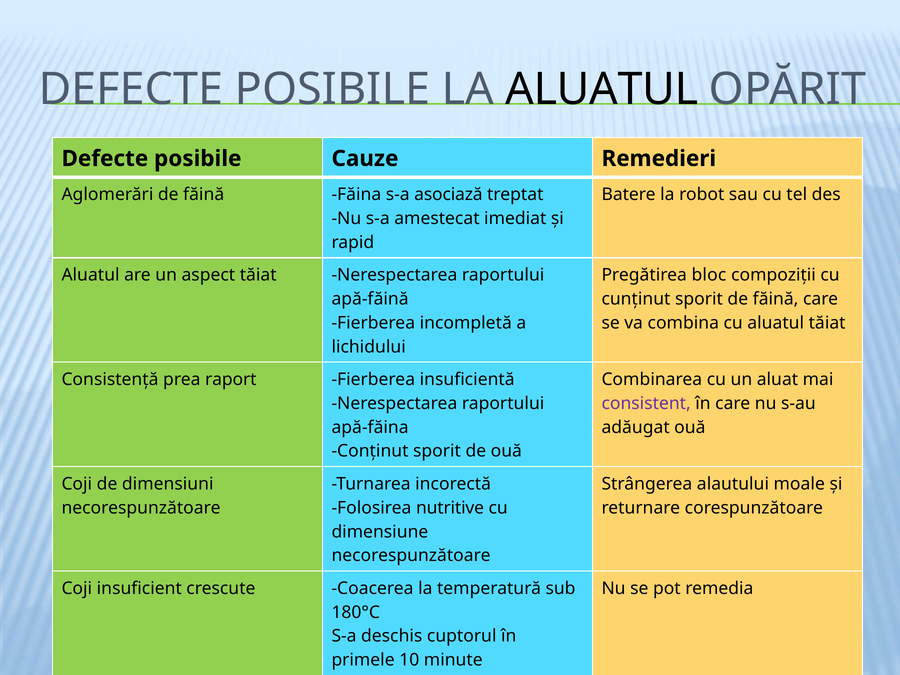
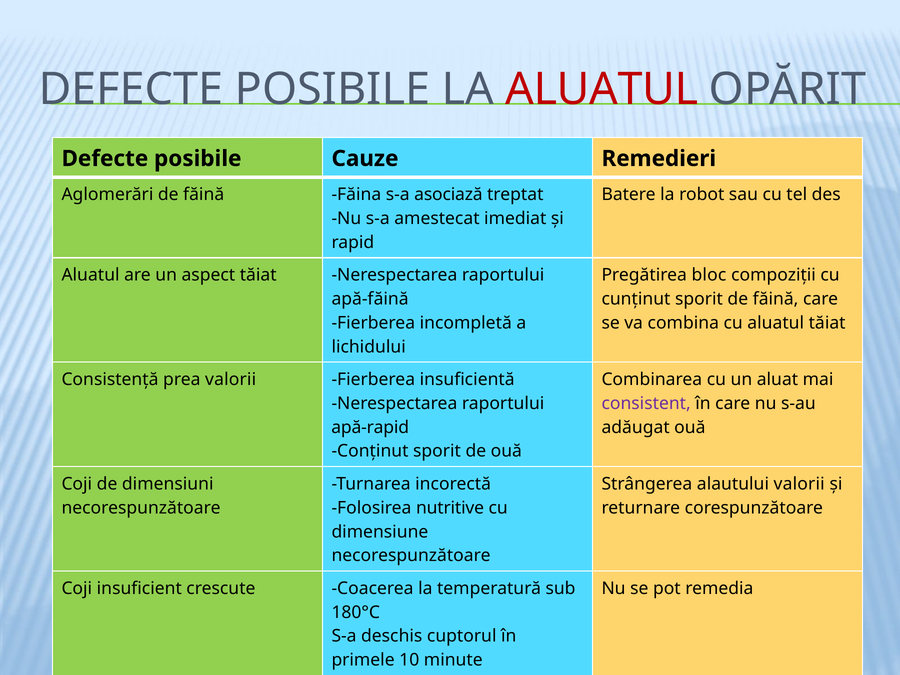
ALUATUL colour: black -> red (602, 90)
prea raport: raport -> valorii (231, 380)
apă-făina: apă-făina -> apă-rapid (370, 427)
alautului moale: moale -> valorii (799, 484)
